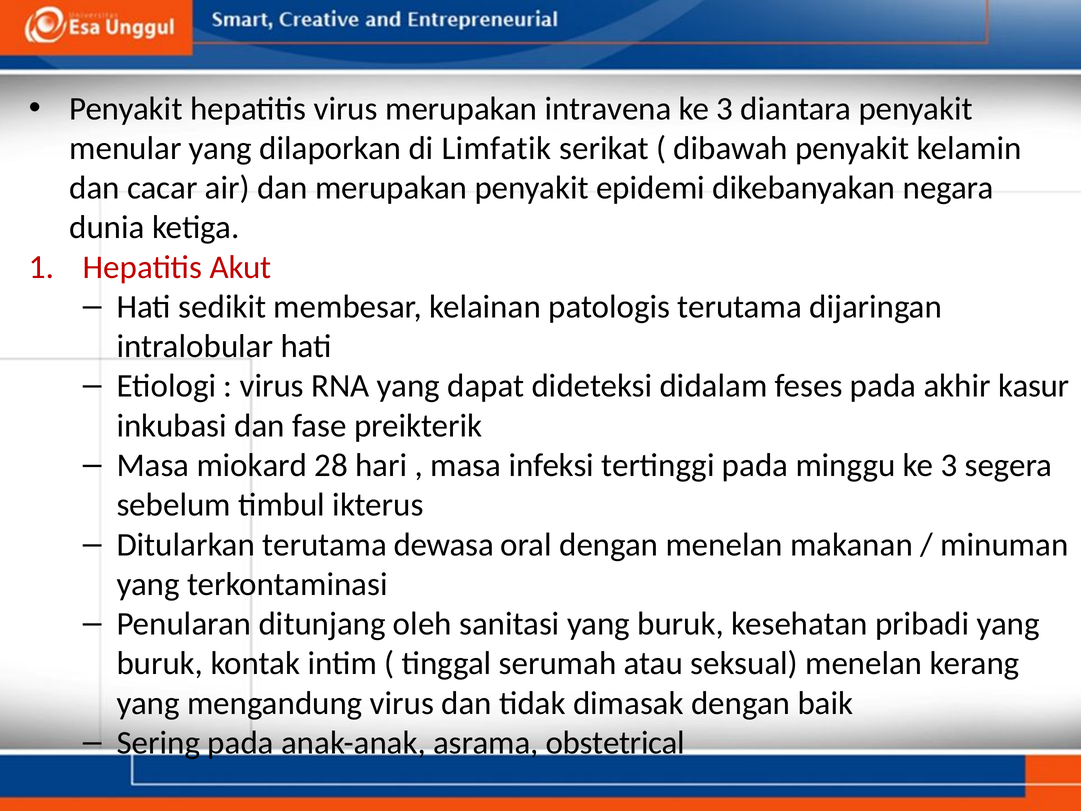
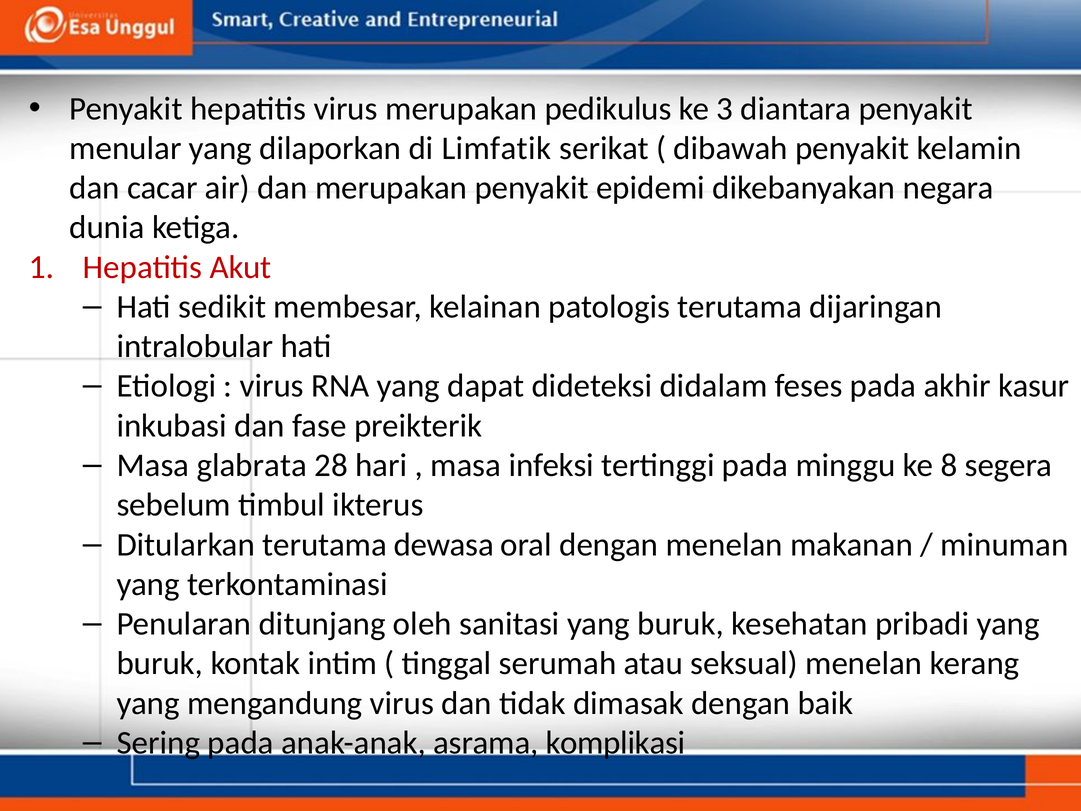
intravena: intravena -> pedikulus (608, 109)
miokard: miokard -> glabrata (252, 465)
minggu ke 3: 3 -> 8 (949, 465)
obstetrical: obstetrical -> komplikasi (615, 743)
